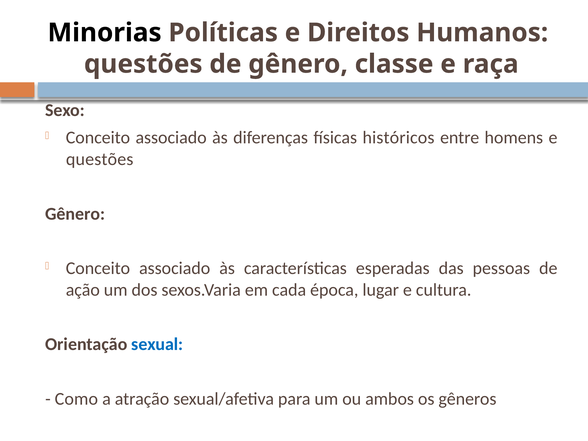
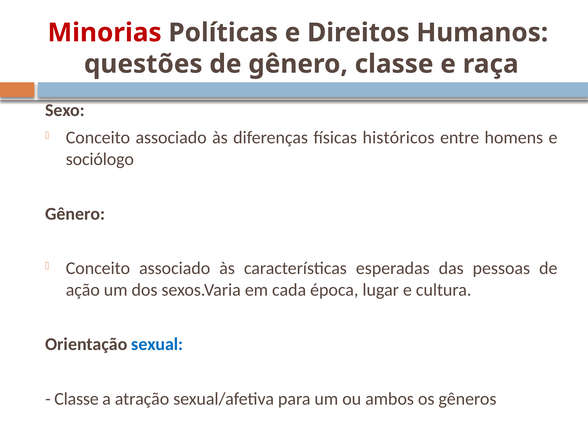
Minorias colour: black -> red (105, 33)
questões: questões -> sociólogo (100, 159)
Como: Como -> Classe (77, 399)
